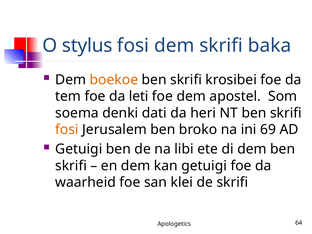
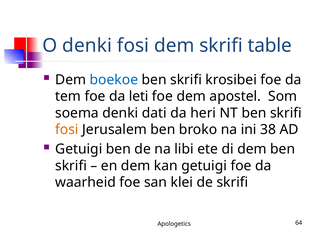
O stylus: stylus -> denki (87, 46)
baka: baka -> table (270, 46)
boekoe colour: orange -> blue (114, 80)
69: 69 -> 38 (268, 130)
